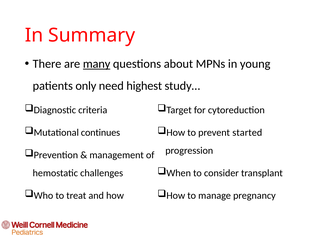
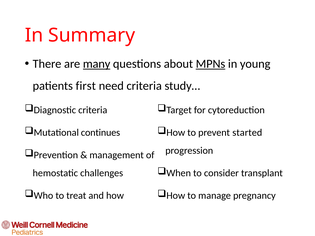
MPNs underline: none -> present (211, 64)
only: only -> first (86, 86)
need highest: highest -> criteria (144, 86)
